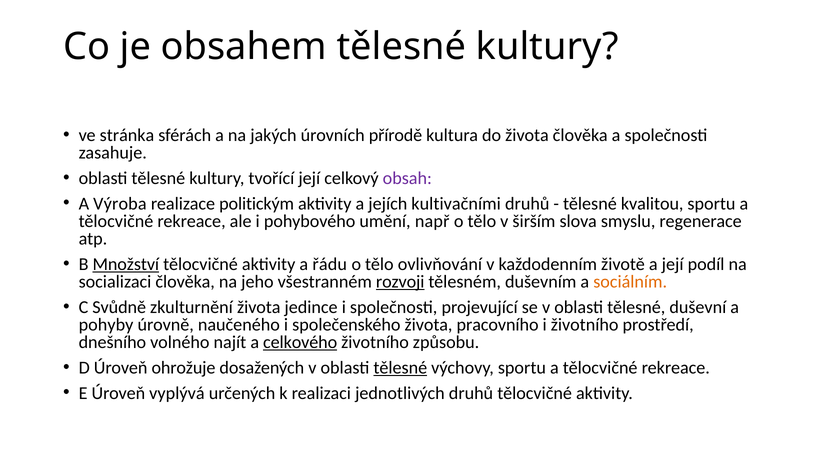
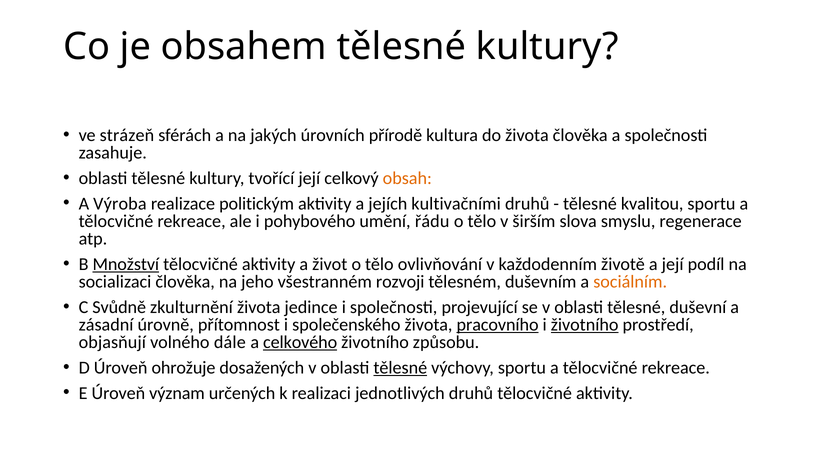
stránka: stránka -> strázeň (127, 135)
obsah colour: purple -> orange (407, 178)
např: např -> řádu (432, 221)
řádu: řádu -> život (330, 264)
rozvoji underline: present -> none (400, 282)
pohyby: pohyby -> zásadní (106, 325)
naučeného: naučeného -> přítomnost (239, 325)
pracovního underline: none -> present (498, 325)
životního underline: none -> present (585, 325)
dnešního: dnešního -> objasňují (112, 342)
najít: najít -> dále (230, 342)
vyplývá: vyplývá -> význam (177, 393)
